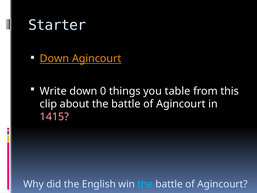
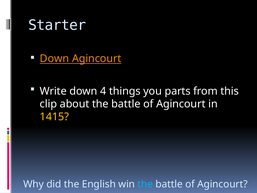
0: 0 -> 4 (103, 91)
table: table -> parts (178, 91)
1415 colour: pink -> yellow (54, 117)
